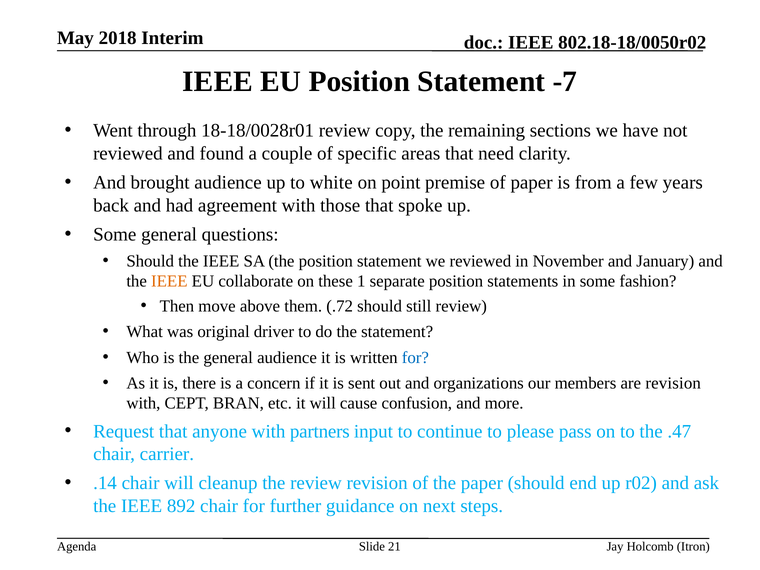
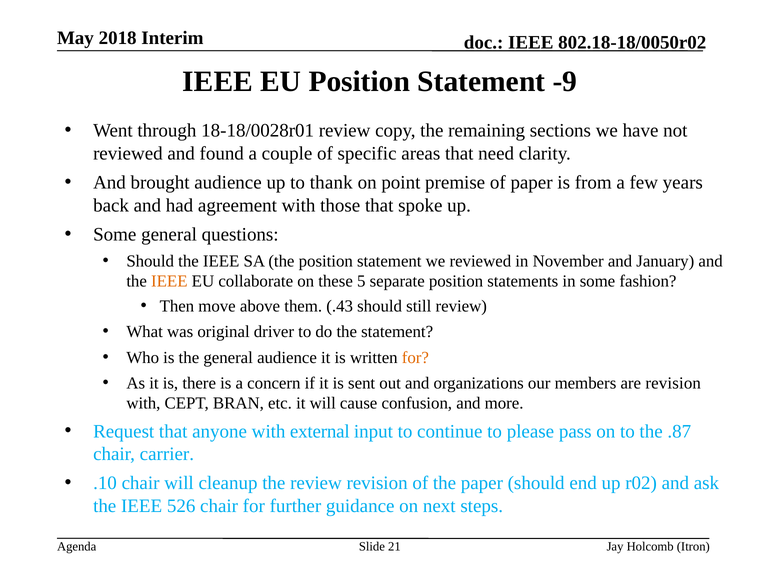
-7: -7 -> -9 (565, 82)
white: white -> thank (331, 183)
1: 1 -> 5 (361, 281)
.72: .72 -> .43 (340, 306)
for colour: blue -> orange (415, 357)
partners: partners -> external (320, 431)
.47: .47 -> .87 (679, 431)
.14: .14 -> .10 (105, 483)
892: 892 -> 526 (181, 506)
